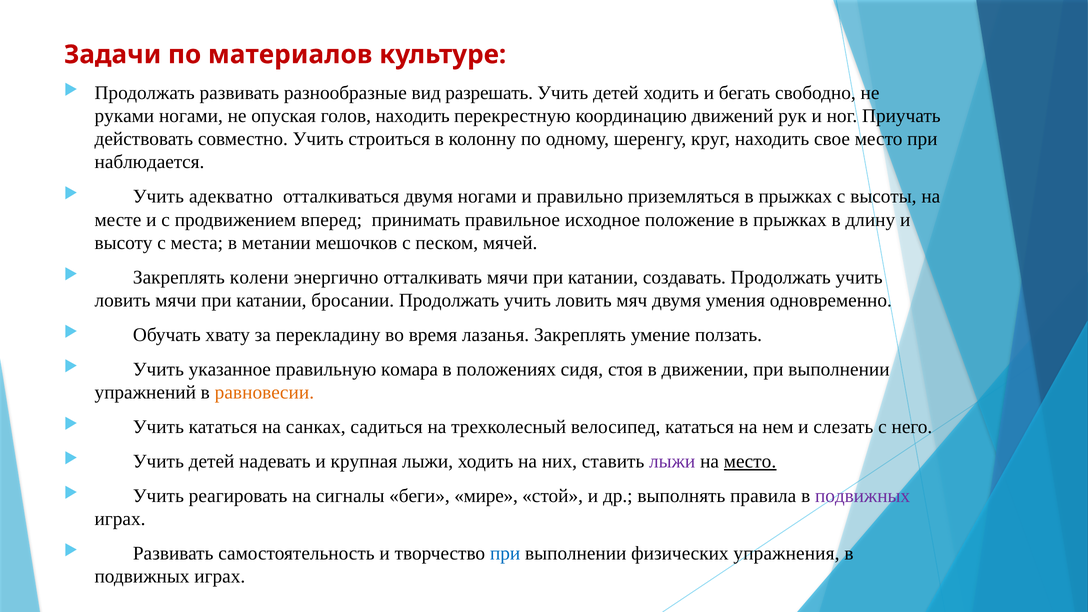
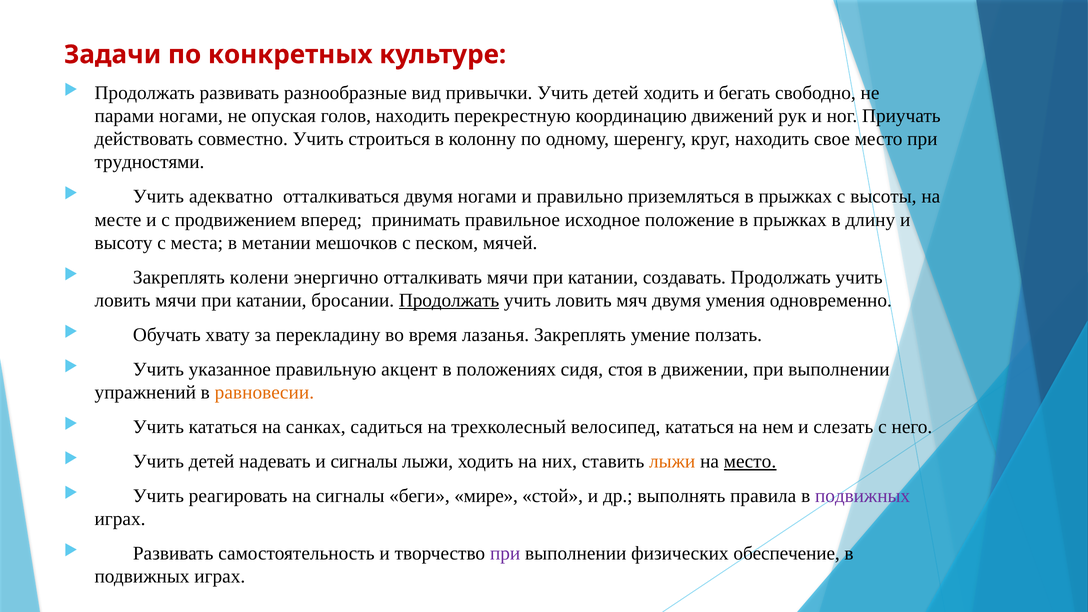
материалов: материалов -> конкретных (290, 55)
разрешать: разрешать -> привычки (489, 93)
руками: руками -> парами (124, 116)
наблюдается: наблюдается -> трудностями (149, 162)
Продолжать underline: none -> present (449, 300)
комара: комара -> акцент (409, 369)
и крупная: крупная -> сигналы (364, 461)
лыжи colour: purple -> orange (672, 461)
при colour: blue -> purple (505, 553)
упражнения: упражнения -> обеспечение (787, 553)
